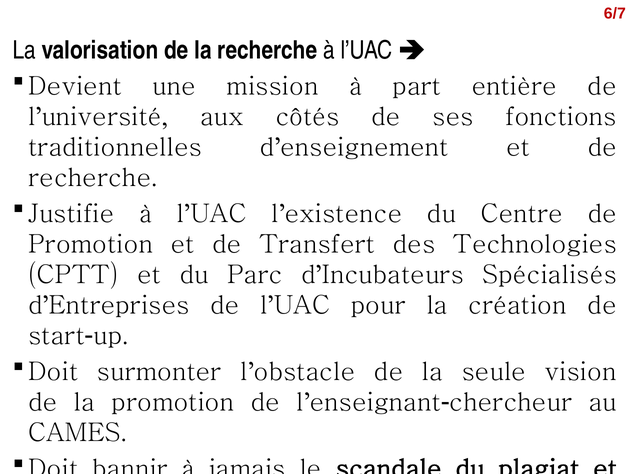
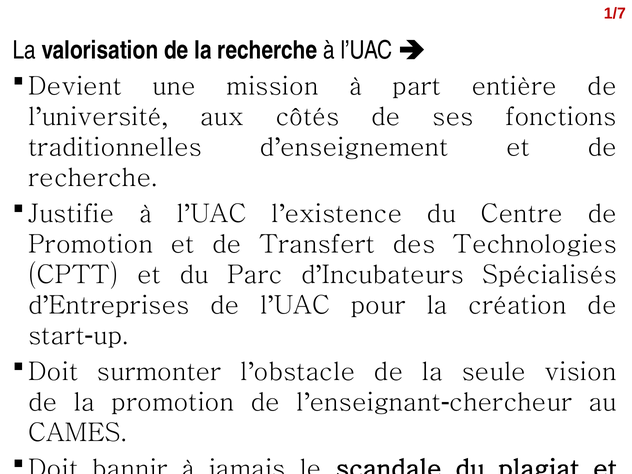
6/7: 6/7 -> 1/7 (615, 14)
